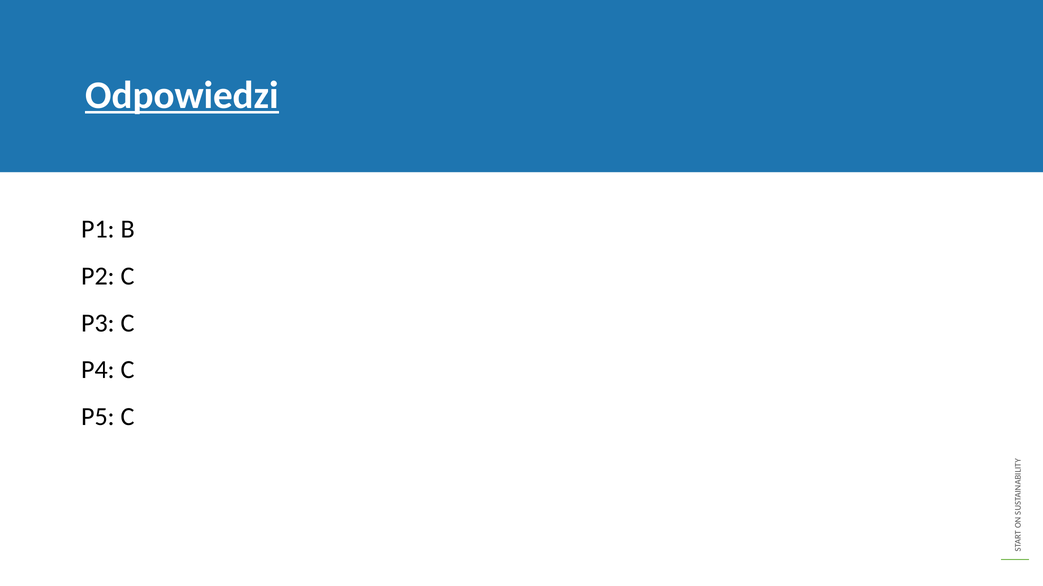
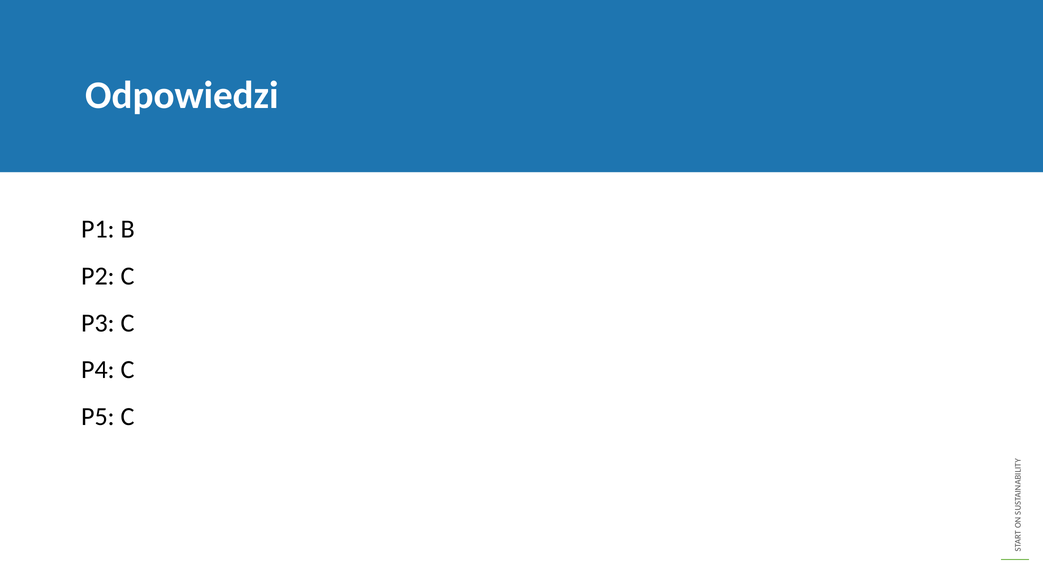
Odpowiedzi underline: present -> none (182, 96)
